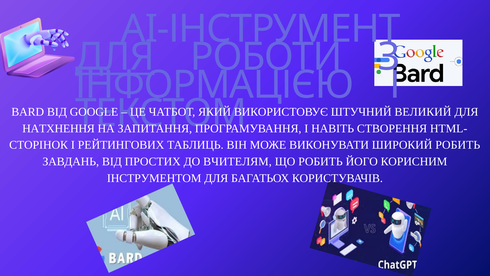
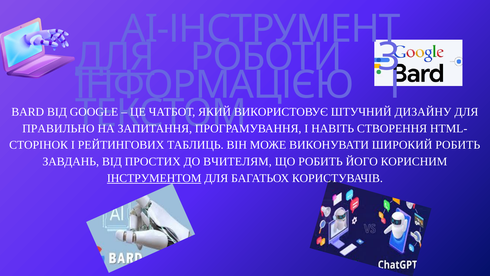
ВЕЛИКИЙ: ВЕЛИКИЙ -> ДИЗАЙНУ (423, 112)
НАТХНЕННЯ: НАТХНЕННЯ -> ПРАВИЛЬНО (58, 128)
ІНСТРУМЕНТОМ underline: none -> present (154, 178)
